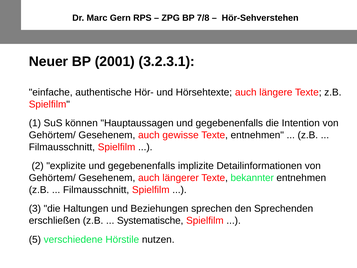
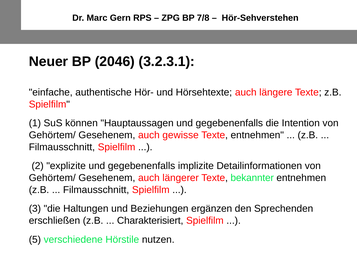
2001: 2001 -> 2046 (115, 62)
sprechen: sprechen -> ergänzen (212, 208)
Systematische: Systematische -> Charakterisiert (150, 220)
